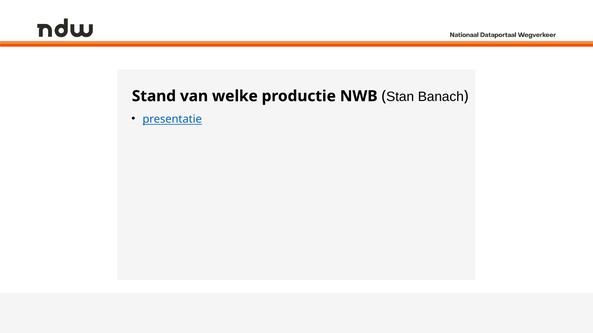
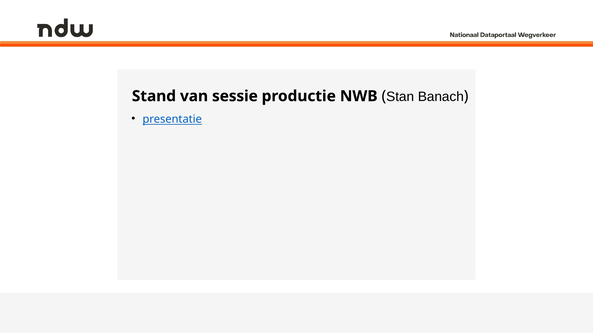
welke: welke -> sessie (235, 96)
